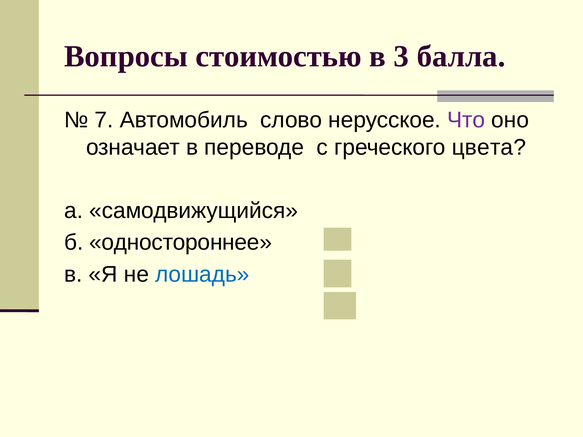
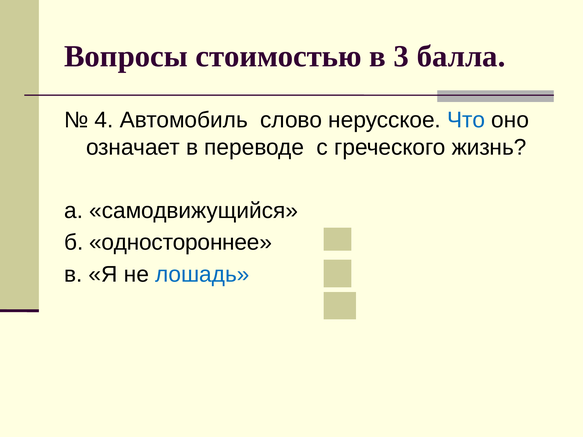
7: 7 -> 4 (104, 120)
Что colour: purple -> blue (466, 120)
цвета: цвета -> жизнь (489, 147)
